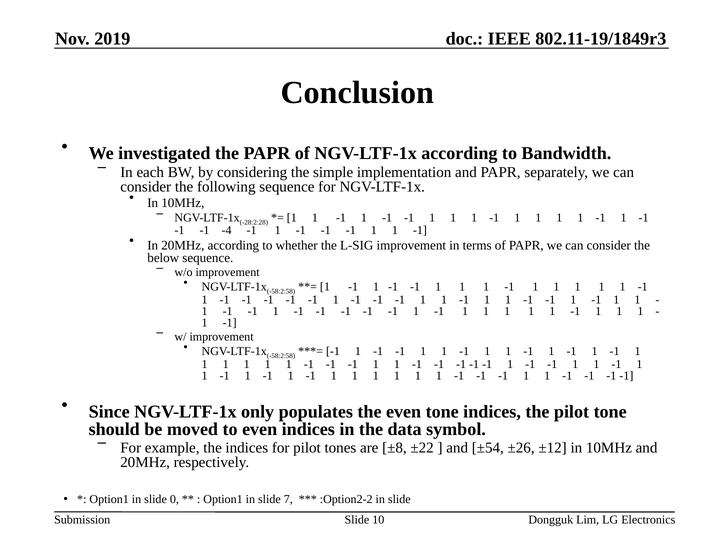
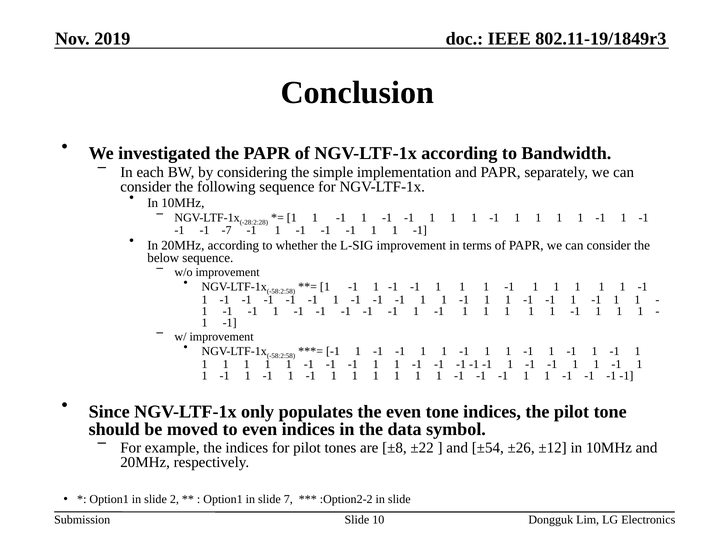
-4: -4 -> -7 (227, 230)
0: 0 -> 2 (174, 500)
